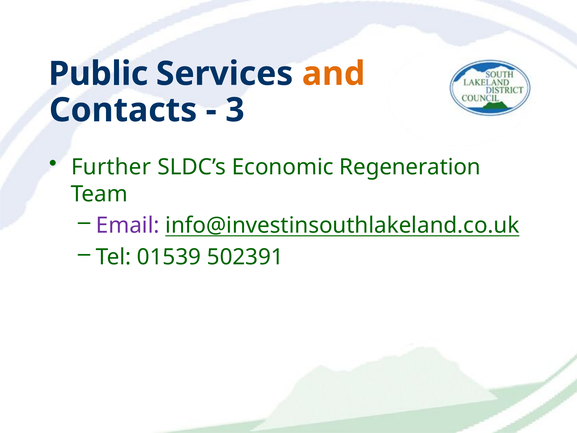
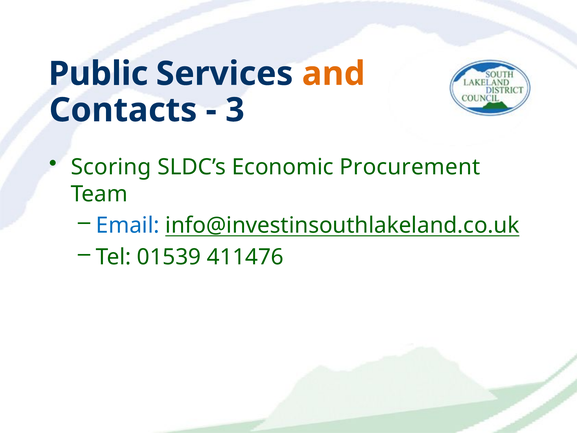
Further: Further -> Scoring (111, 167)
Regeneration: Regeneration -> Procurement (410, 167)
Email colour: purple -> blue (128, 225)
502391: 502391 -> 411476 (245, 257)
